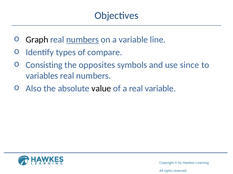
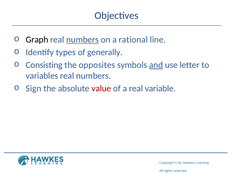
a variable: variable -> rational (133, 40)
compare: compare -> generally (105, 53)
and underline: none -> present (156, 65)
since: since -> letter (190, 65)
Also: Also -> Sign (34, 89)
value colour: black -> red (101, 89)
